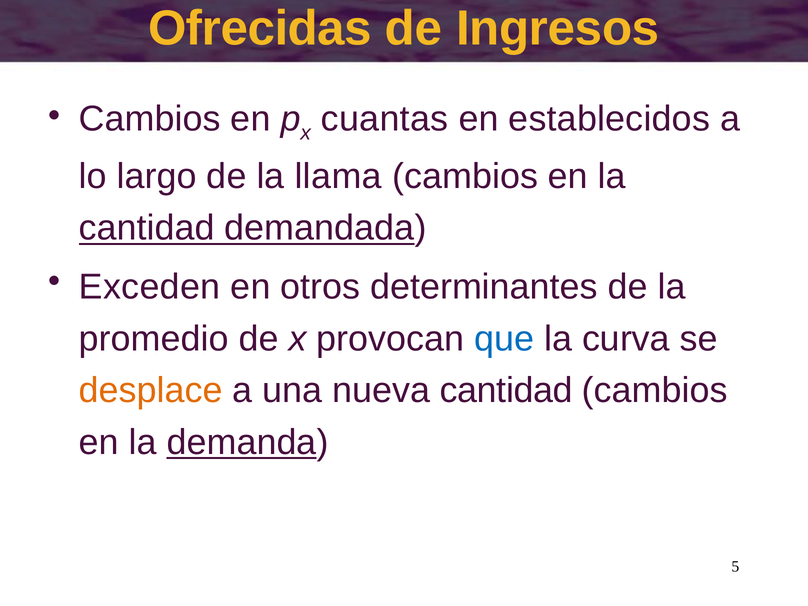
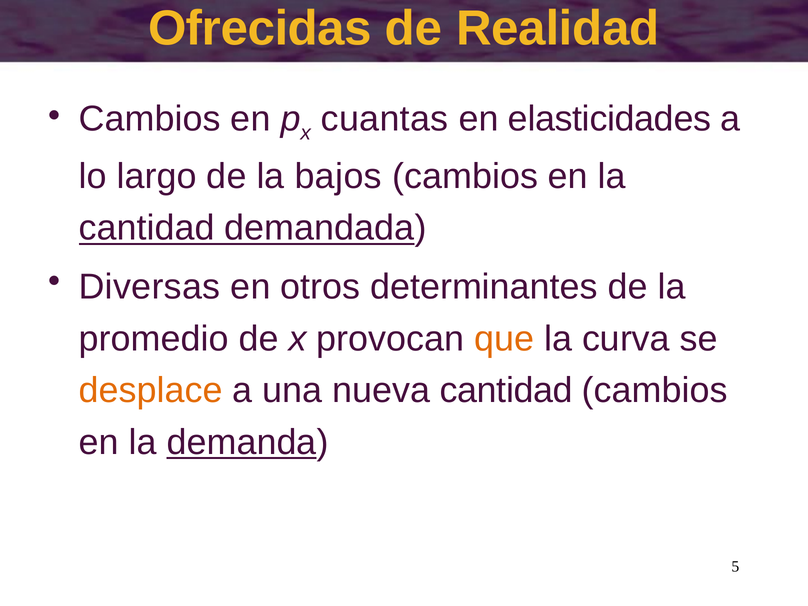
Ingresos: Ingresos -> Realidad (558, 28)
establecidos: establecidos -> elasticidades (610, 119)
llama: llama -> bajos (338, 176)
Exceden: Exceden -> Diversas (150, 287)
que colour: blue -> orange (504, 339)
